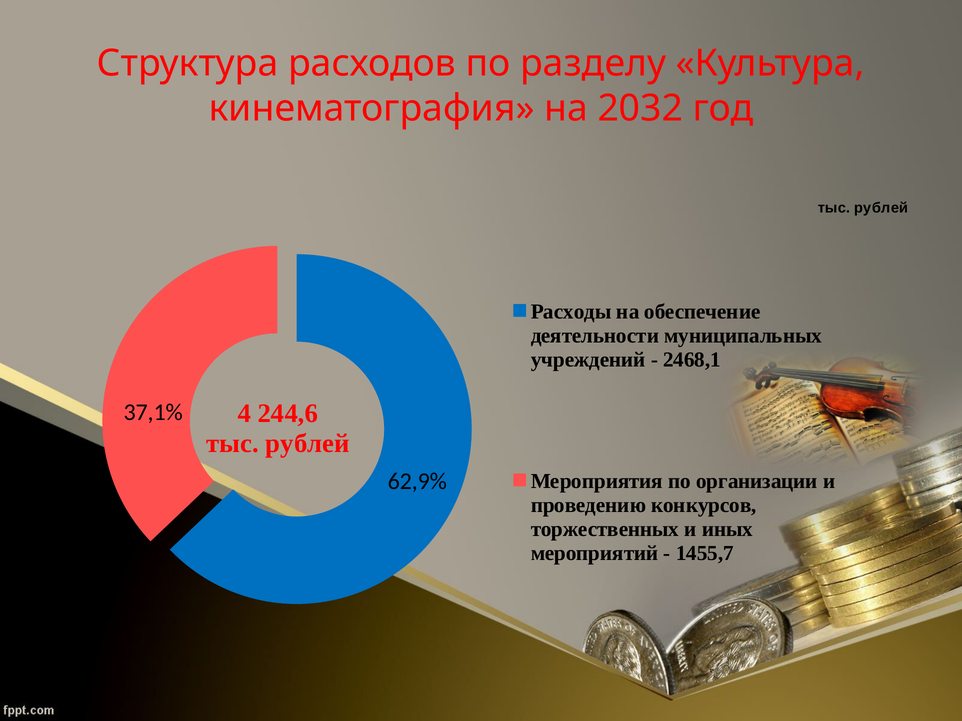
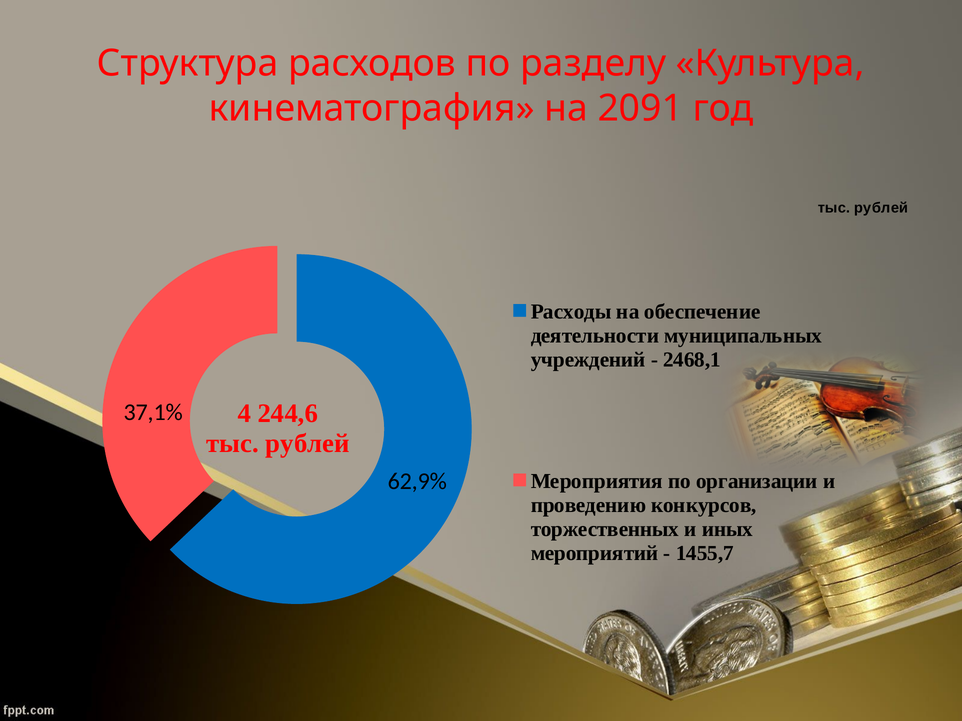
2032: 2032 -> 2091 (640, 108)
